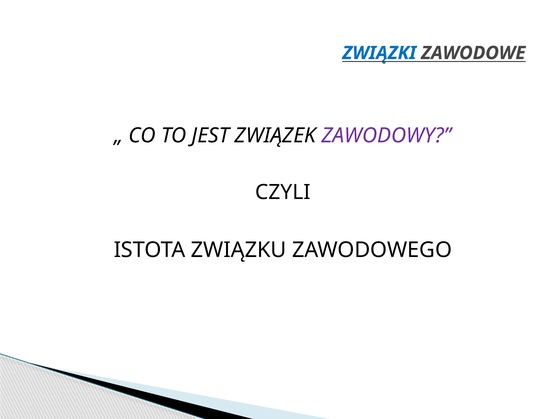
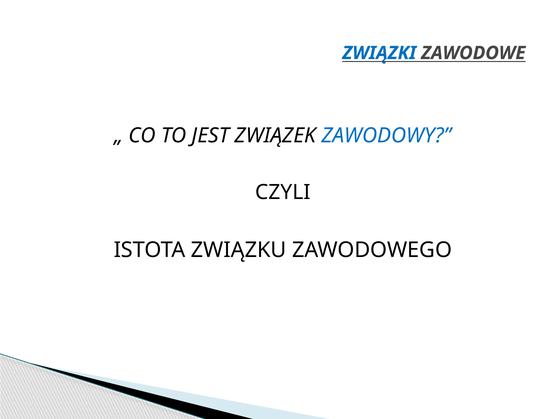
ZAWODOWY colour: purple -> blue (386, 136)
